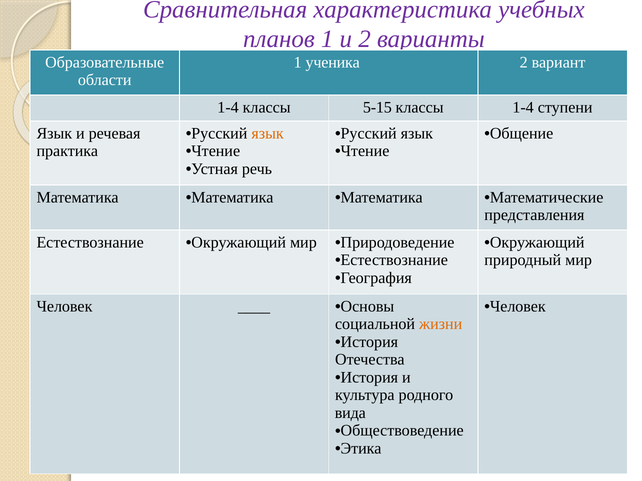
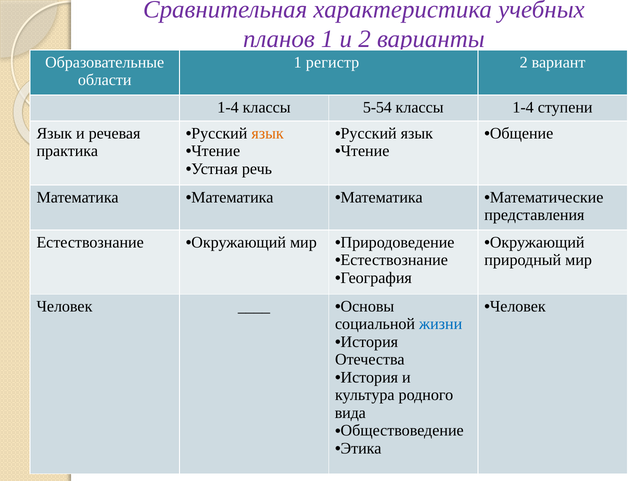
ученика: ученика -> регистр (333, 62)
5-15: 5-15 -> 5-54 (377, 107)
жизни colour: orange -> blue (441, 324)
